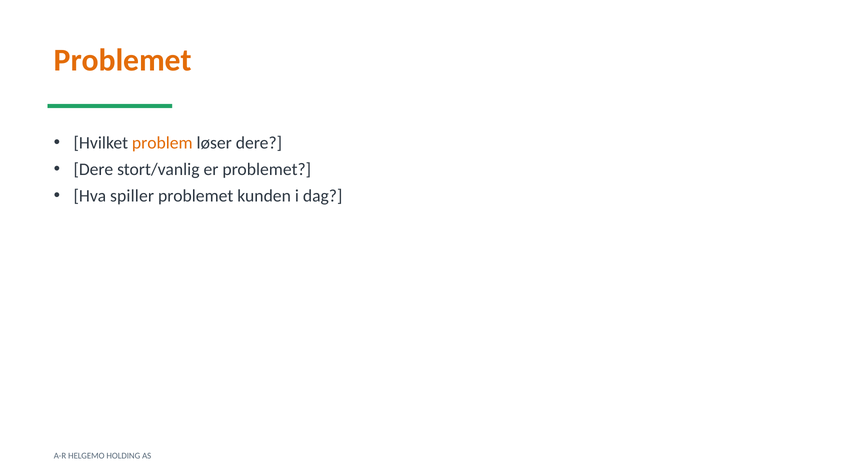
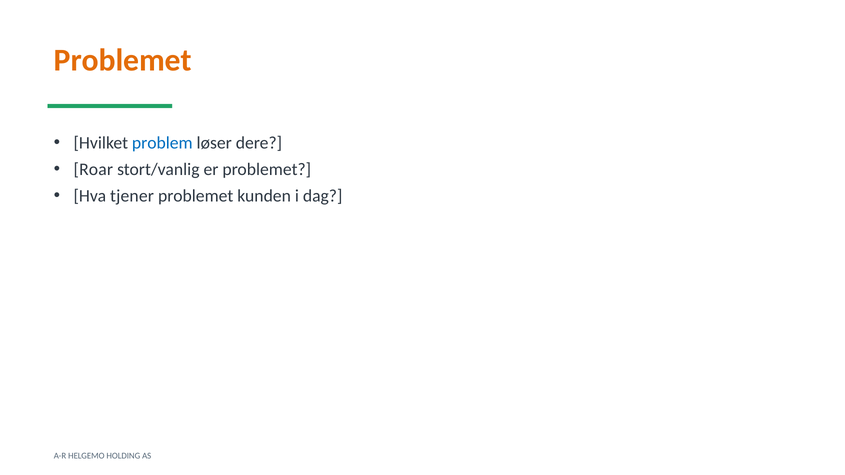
problem colour: orange -> blue (162, 143)
Dere: Dere -> Roar (93, 170)
spiller: spiller -> tjener (132, 196)
